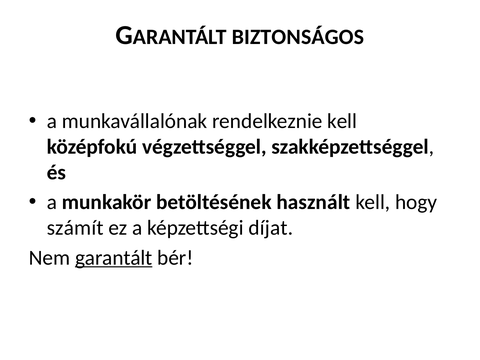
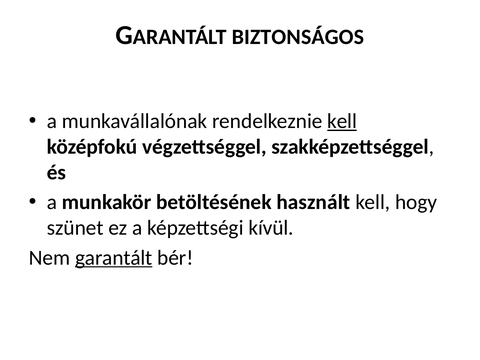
kell underline: none -> present (342, 121)
számít: számít -> szünet (75, 228)
díjat: díjat -> kívül (271, 228)
